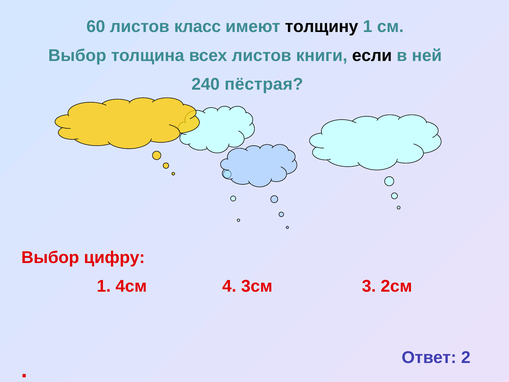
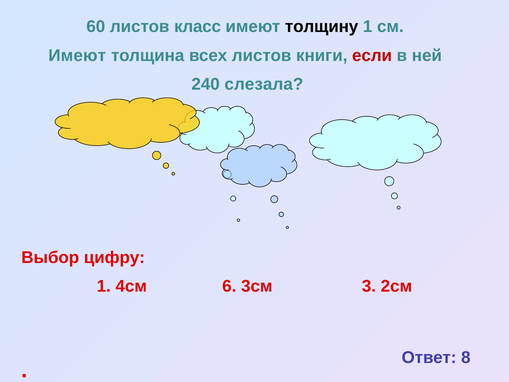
Выбор: Выбор -> Имеют (77, 55)
если colour: black -> red (372, 55)
пёстрая: пёстрая -> слезала (264, 84)
4: 4 -> 6 (229, 286)
2: 2 -> 8 (466, 357)
